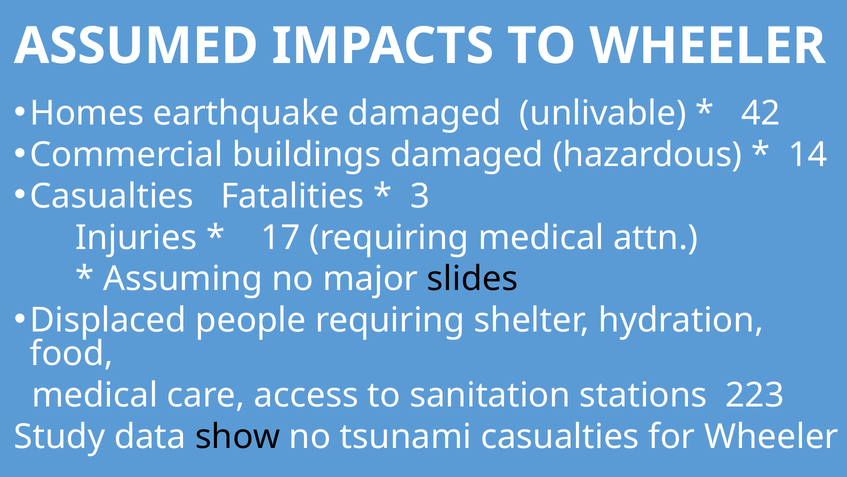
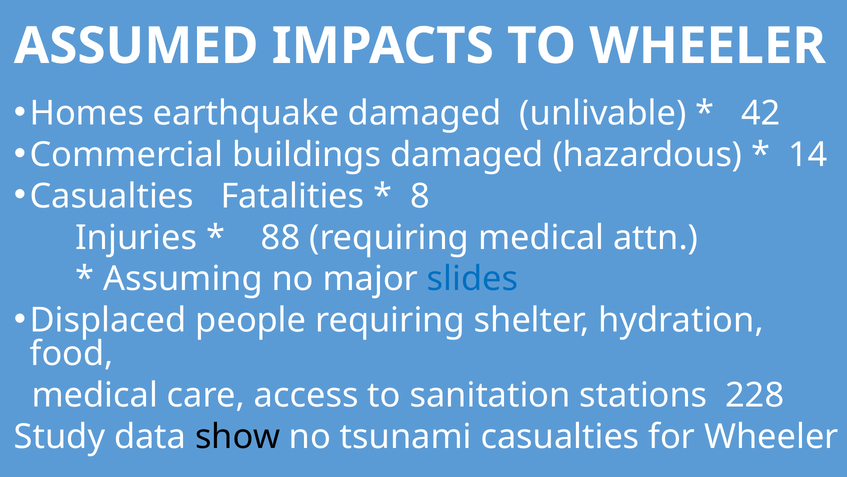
3: 3 -> 8 (420, 196)
17: 17 -> 88 (281, 237)
slides colour: black -> blue (473, 279)
223: 223 -> 228 (755, 395)
